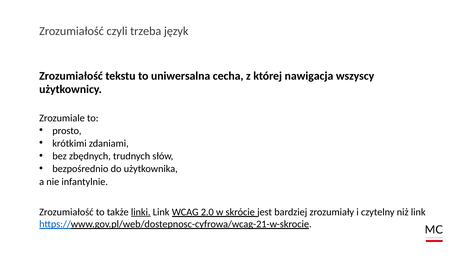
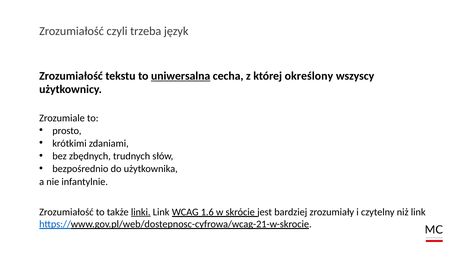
uniwersalna underline: none -> present (181, 76)
nawigacja: nawigacja -> określony (309, 76)
2.0: 2.0 -> 1.6 (207, 212)
